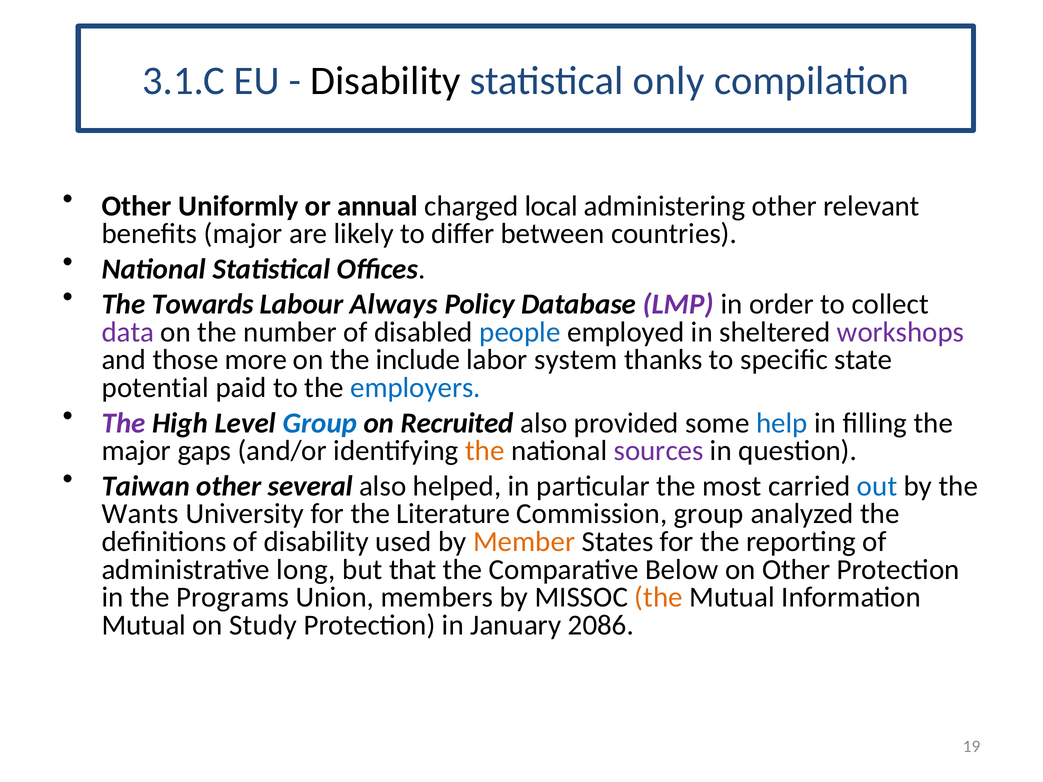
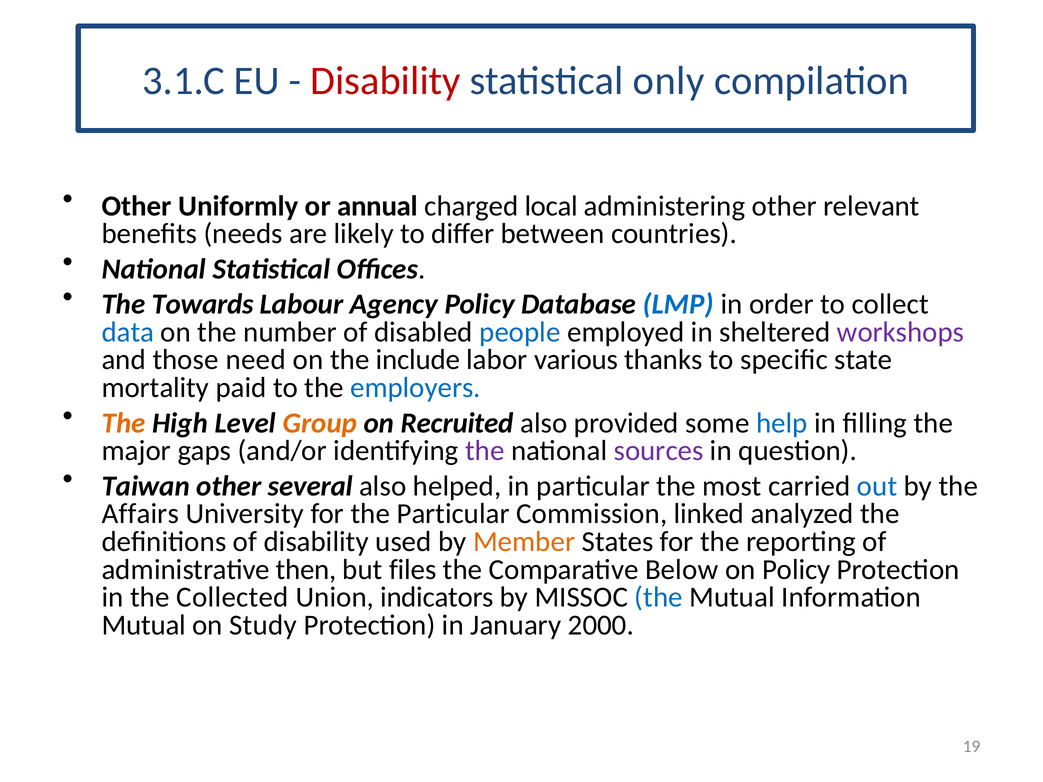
Disability colour: black -> red (385, 81)
benefits major: major -> needs (243, 234)
Always: Always -> Agency (394, 304)
LMP colour: purple -> blue (678, 304)
data colour: purple -> blue (128, 332)
more: more -> need (256, 360)
system: system -> various (576, 360)
potential: potential -> mortality (155, 388)
The colour: purple -> orange (124, 423)
Group colour: blue -> orange (320, 423)
the colour: orange -> purple (485, 451)
Wants: Wants -> Affairs (140, 514)
the Literature: Literature -> Particular (453, 514)
Commission group: group -> linked (709, 514)
long: long -> then (306, 570)
that: that -> files (413, 570)
on Other: Other -> Policy (796, 570)
Programs: Programs -> Collected (233, 598)
members: members -> indicators (437, 598)
the colour: orange -> blue (659, 598)
2086: 2086 -> 2000 (601, 625)
